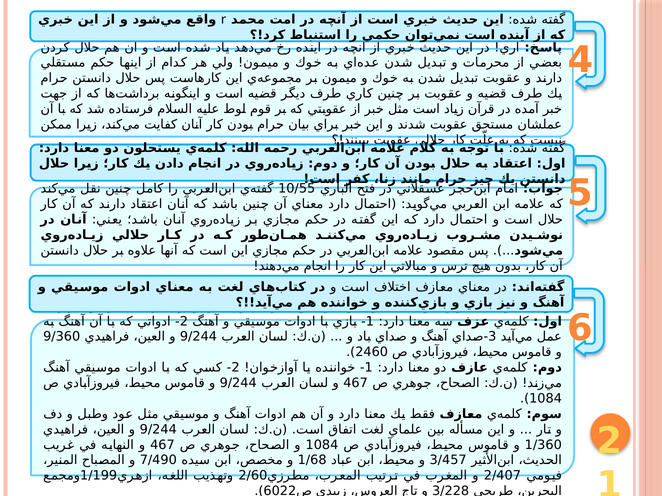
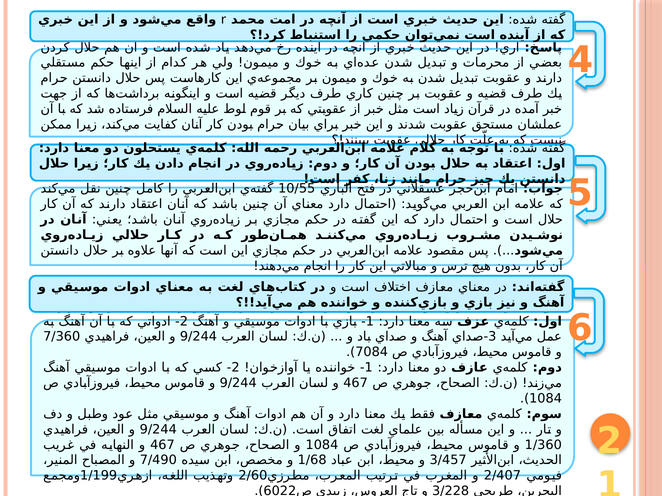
9/360: 9/360 -> 7/360 (62, 337)
2460: 2460 -> 7084 (372, 353)
